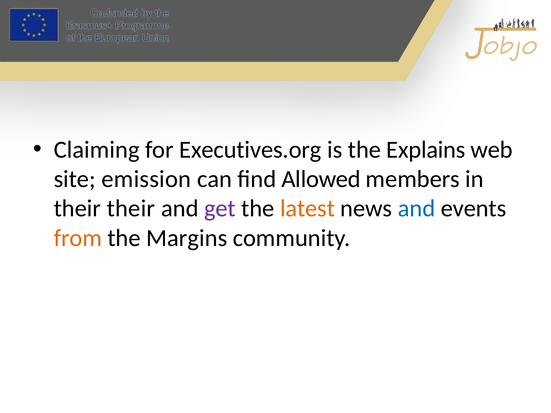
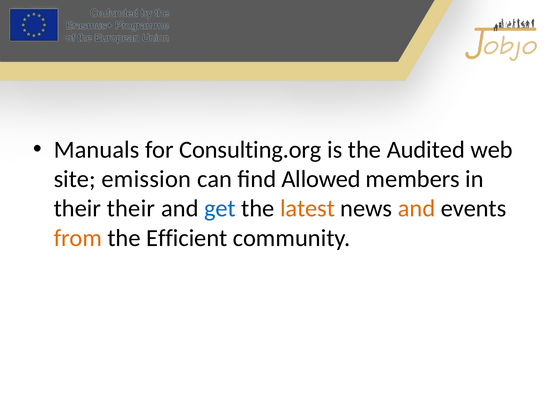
Claiming: Claiming -> Manuals (97, 150)
Executives.org: Executives.org -> Consulting.org (250, 150)
Explains: Explains -> Audited (426, 150)
get colour: purple -> blue (220, 209)
and colour: blue -> orange (416, 209)
Margins: Margins -> Efficient (187, 238)
